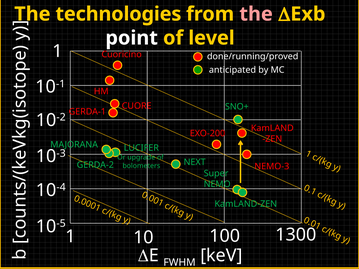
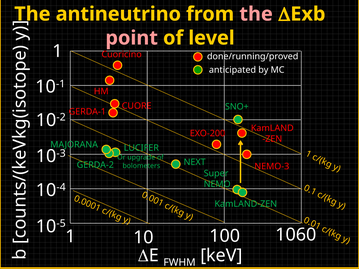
technologies: technologies -> antineutrino (118, 14)
point colour: white -> pink (132, 38)
1300: 1300 -> 1060 (296, 235)
